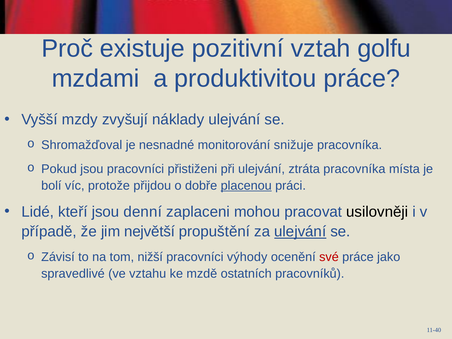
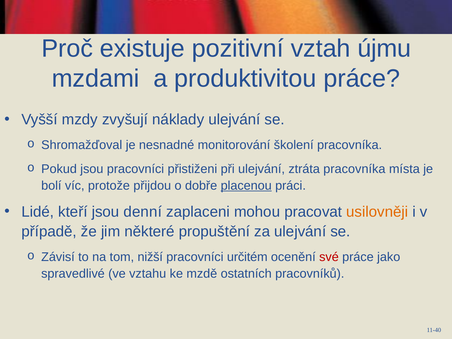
golfu: golfu -> újmu (384, 48)
snižuje: snižuje -> školení (294, 145)
usilovněji colour: black -> orange (377, 212)
největší: největší -> některé (150, 232)
ulejvání underline: present -> none (300, 232)
výhody: výhody -> určitém (247, 257)
